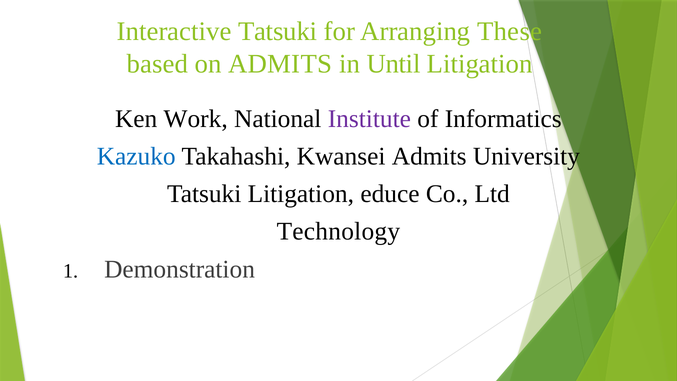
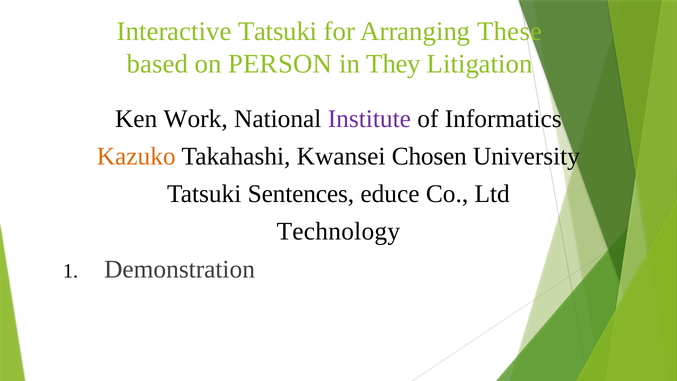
on ADMITS: ADMITS -> PERSON (280, 64)
Until: Until -> They (394, 64)
Kazuko colour: blue -> orange (136, 156)
Kwansei Admits: Admits -> Chosen (429, 156)
Tatsuki Litigation: Litigation -> Sentences (301, 194)
